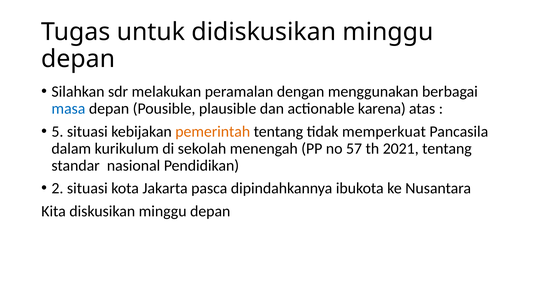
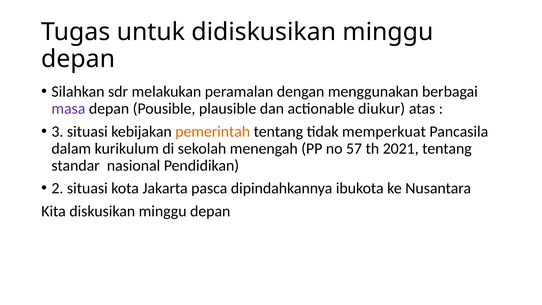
masa colour: blue -> purple (68, 109)
karena: karena -> diukur (382, 109)
5: 5 -> 3 (57, 131)
